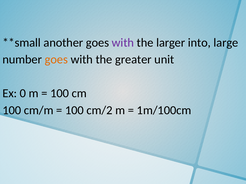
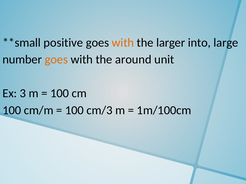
another: another -> positive (63, 43)
with colour: purple -> orange (123, 43)
greater: greater -> around (133, 60)
0: 0 -> 3 (23, 94)
cm/2: cm/2 -> cm/3 (100, 111)
